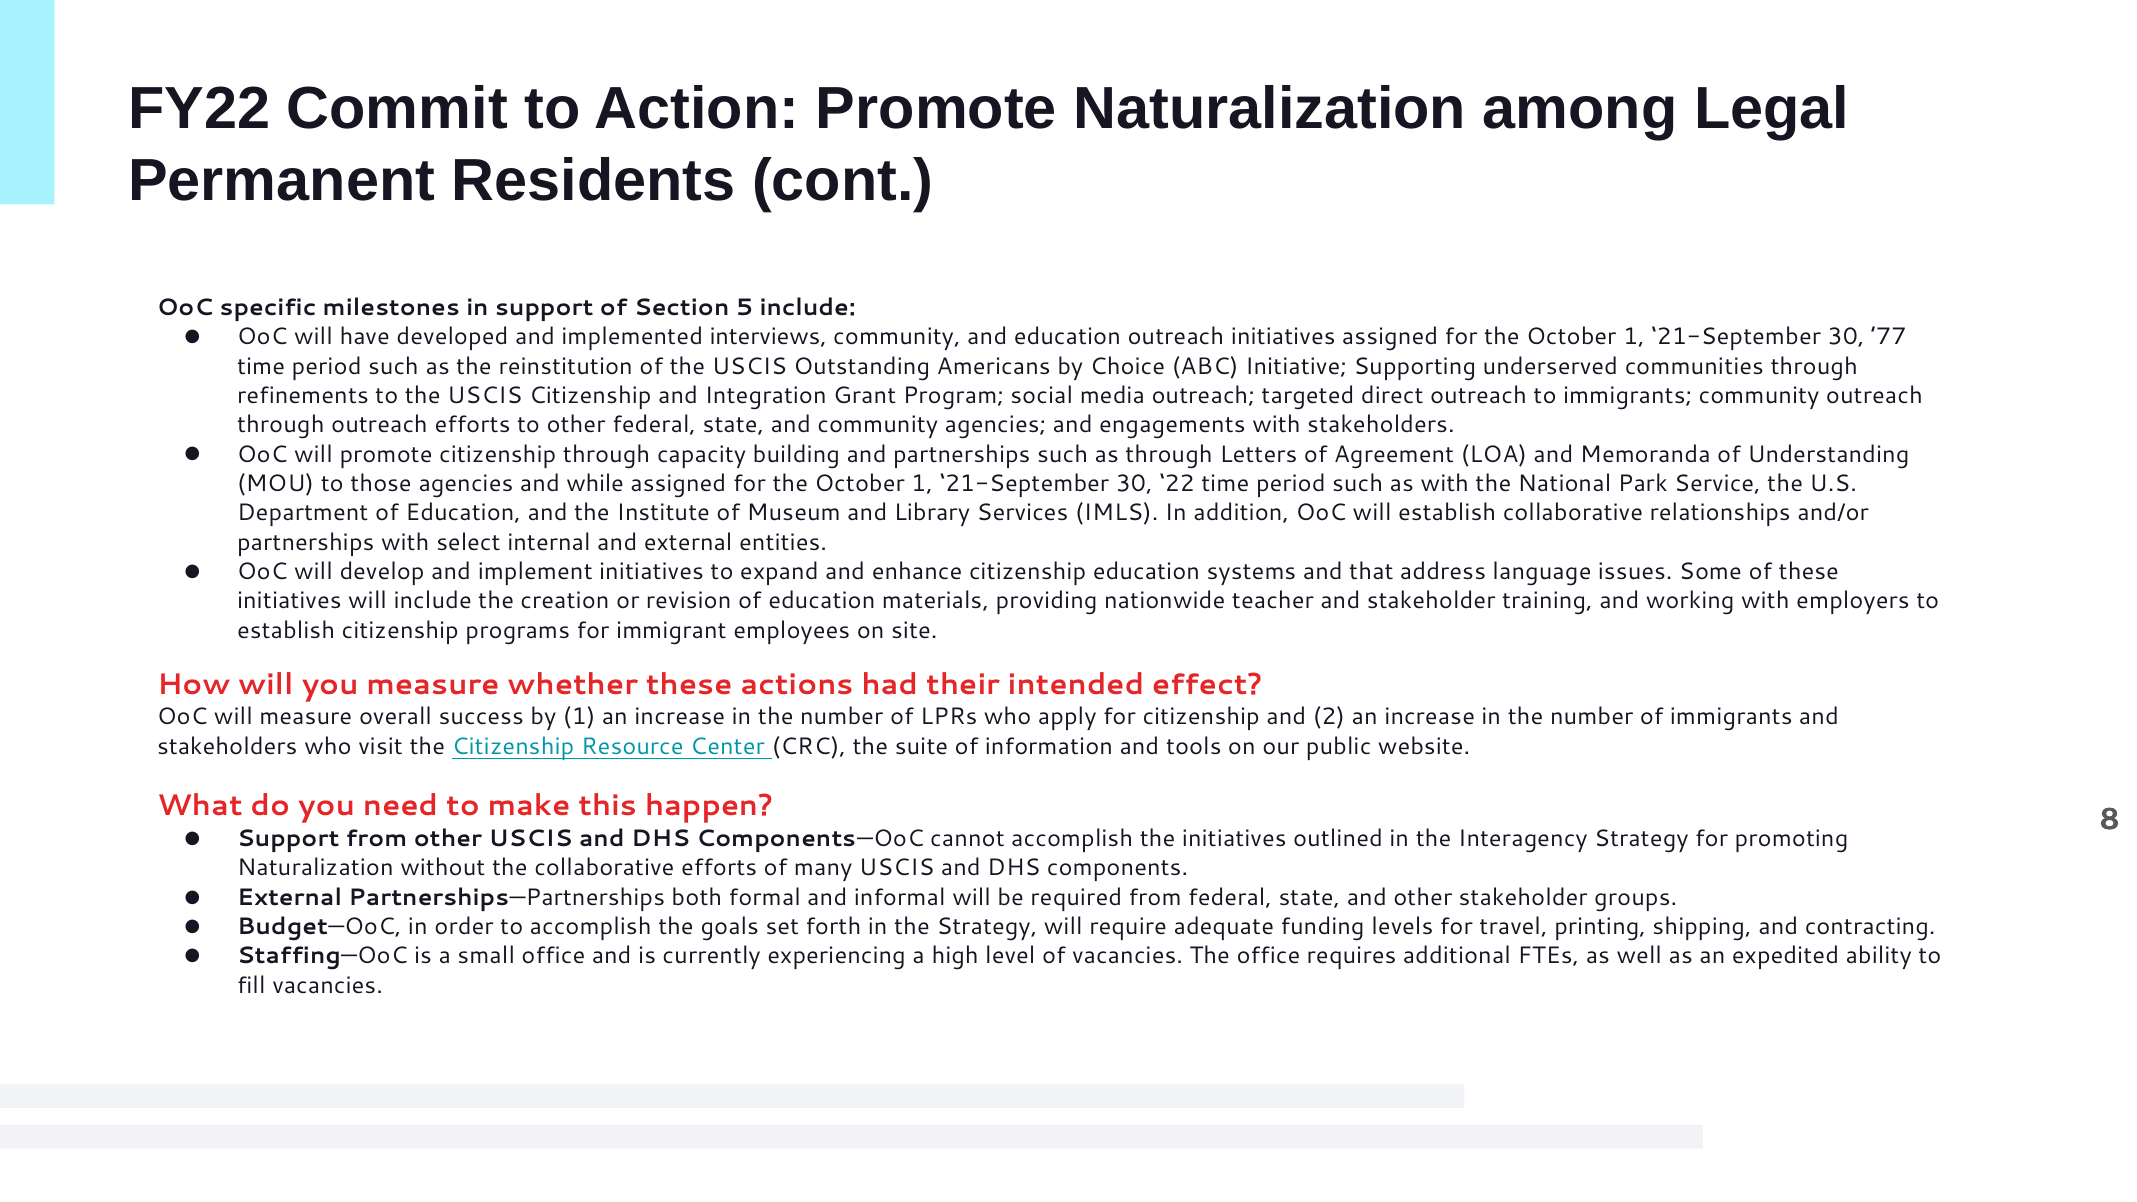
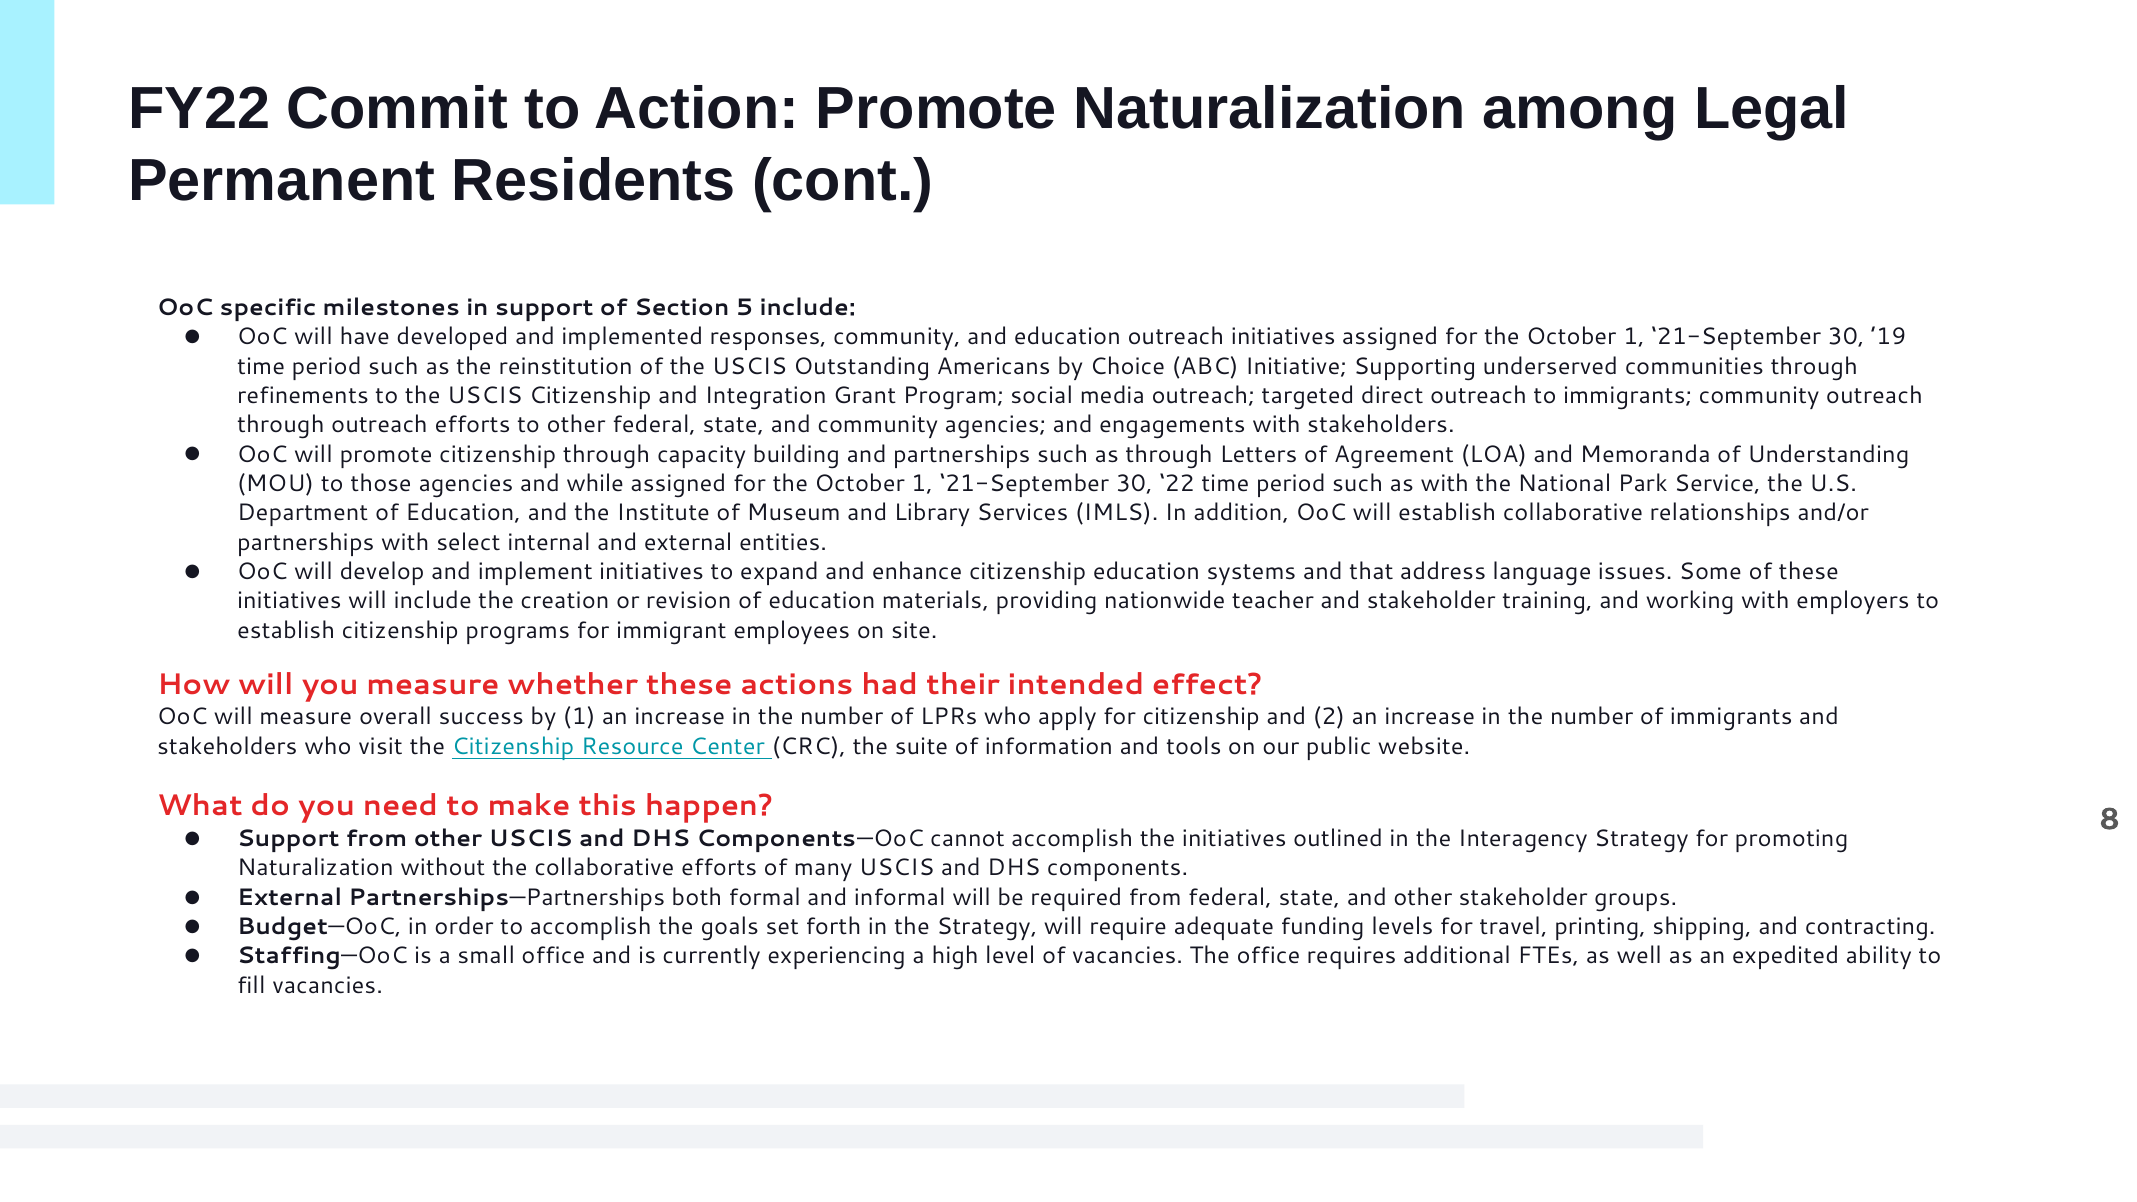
interviews: interviews -> responses (768, 337)
’77: ’77 -> ’19 (1889, 337)
